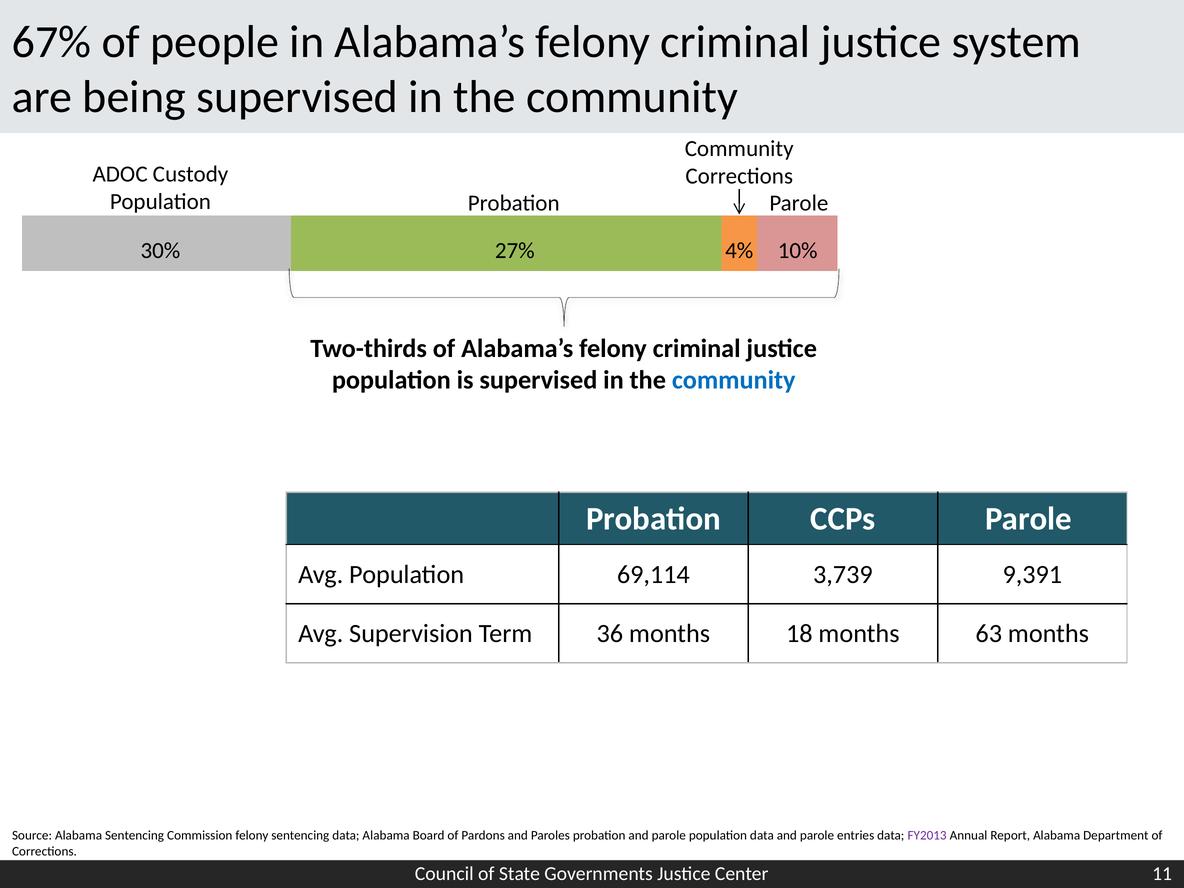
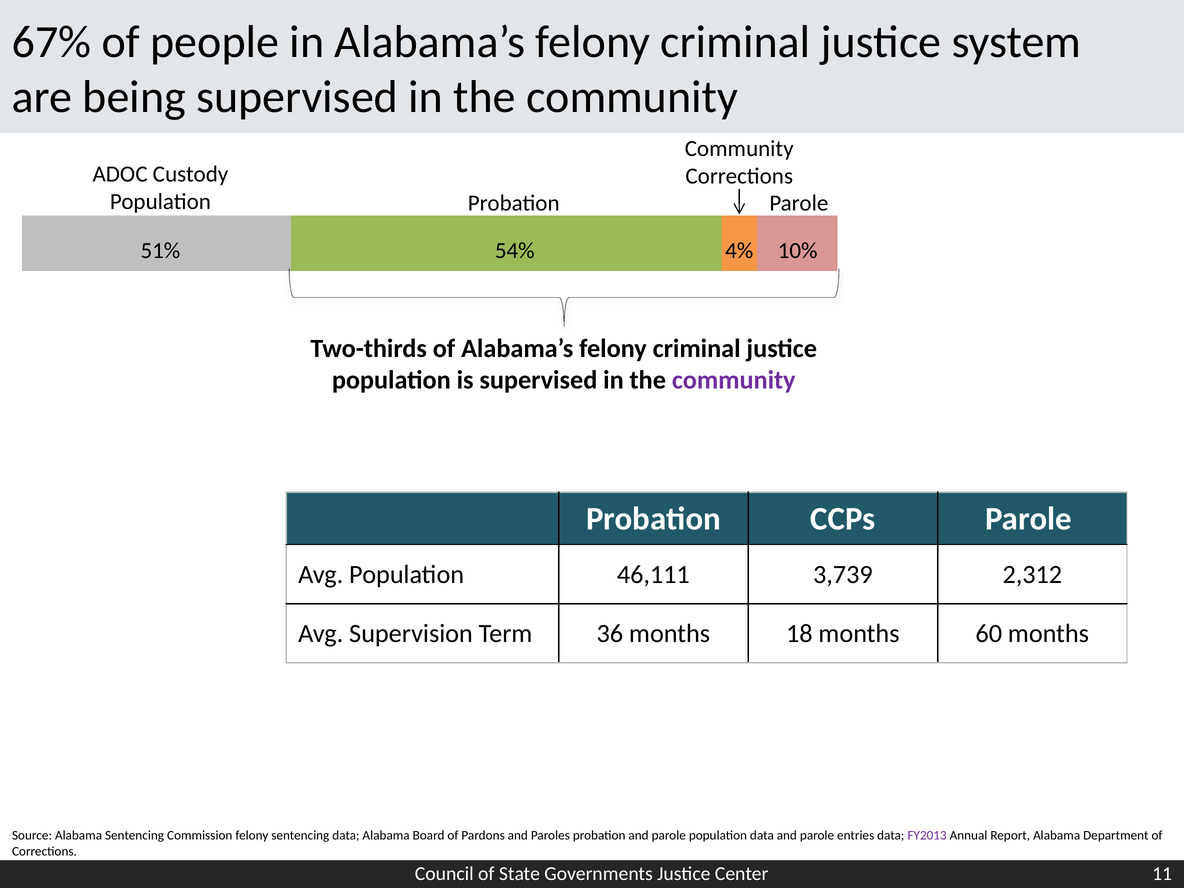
30%: 30% -> 51% (160, 251)
27%: 27% -> 54% (515, 251)
community colour: blue -> purple (734, 380)
69,114: 69,114 -> 46,111 (653, 574)
9,391: 9,391 -> 2,312 (1032, 574)
63: 63 -> 60 (989, 634)
